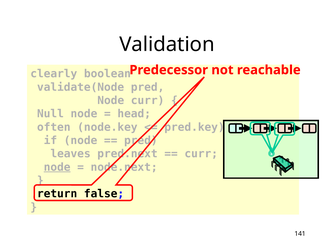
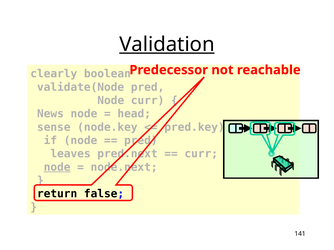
Validation underline: none -> present (167, 45)
Null: Null -> News (50, 114)
often: often -> sense (54, 127)
